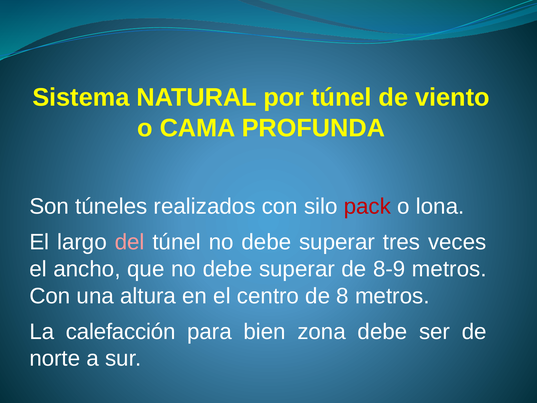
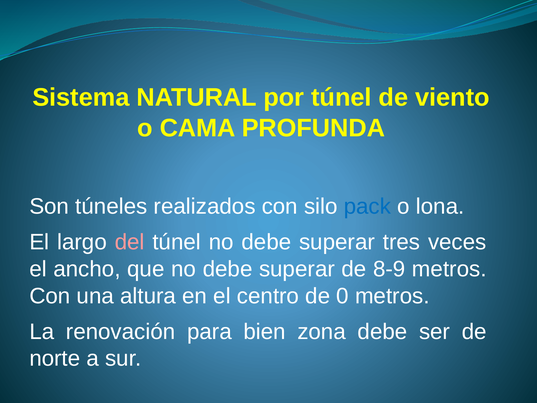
pack colour: red -> blue (367, 206)
8: 8 -> 0 (343, 296)
calefacción: calefacción -> renovación (121, 331)
